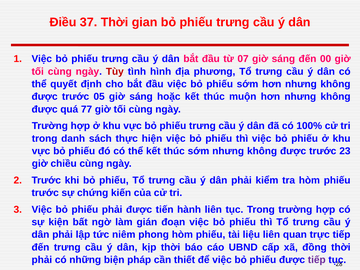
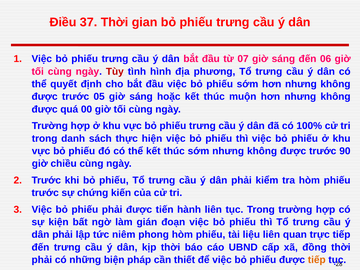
00: 00 -> 06 (326, 59)
77: 77 -> 00 (87, 109)
23: 23 -> 90 (345, 151)
tiếp colour: purple -> orange (317, 260)
